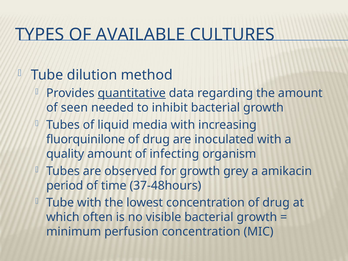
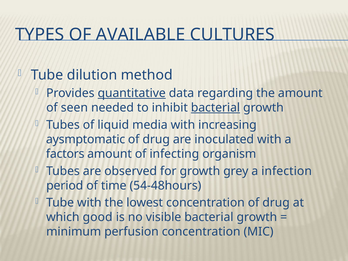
bacterial underline: none -> present (215, 108)
fluorquinilone: fluorquinilone -> aysmptomatic (86, 139)
quality: quality -> factors (65, 154)
amikacin: amikacin -> infection (287, 171)
37-48hours: 37-48hours -> 54-48hours (165, 186)
often: often -> good (98, 217)
